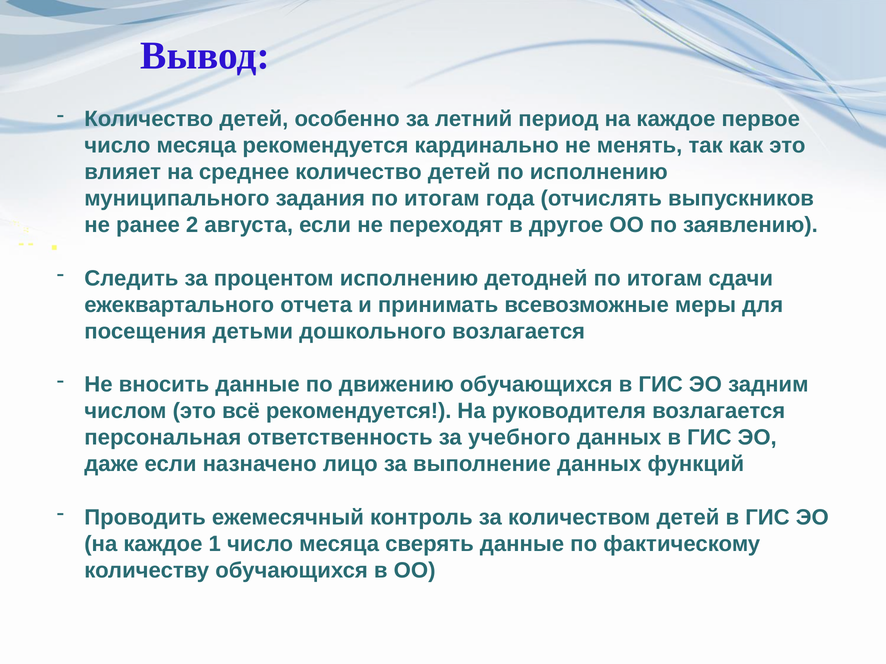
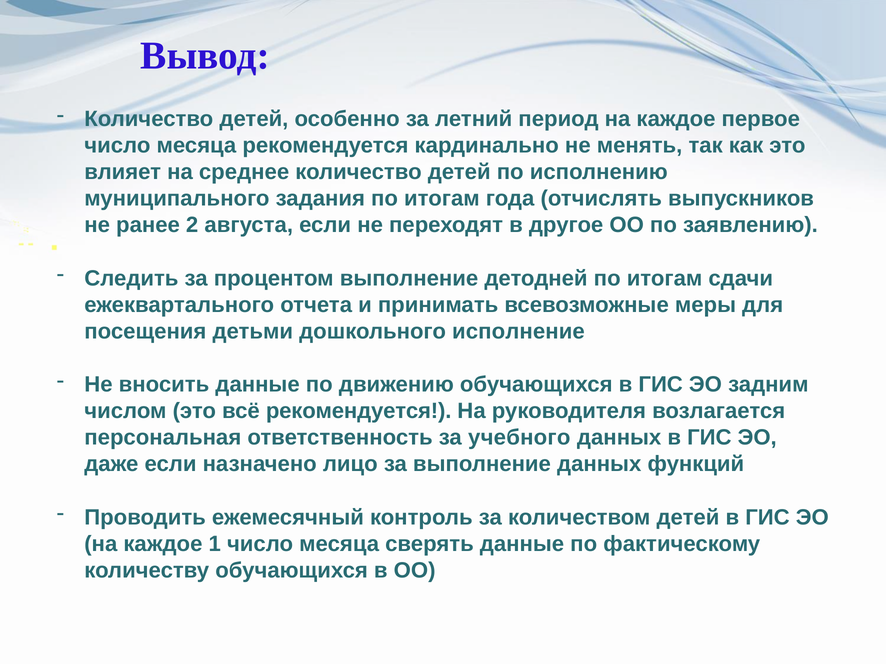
процентом исполнению: исполнению -> выполнение (409, 278)
дошкольного возлагается: возлагается -> исполнение (518, 332)
